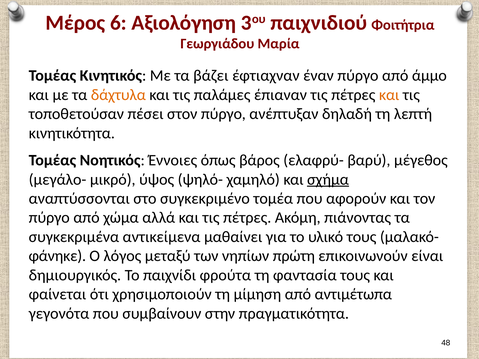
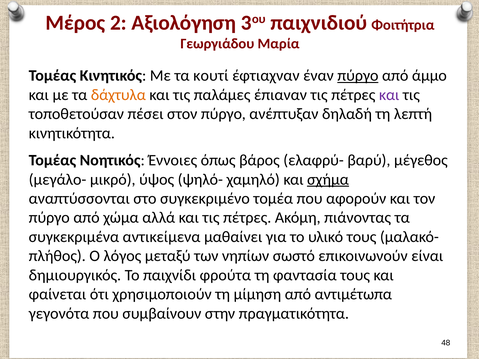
6: 6 -> 2 (118, 23)
βάζει: βάζει -> κουτί (211, 76)
πύργο underline: none -> present (358, 76)
και colour: orange -> purple (389, 95)
φάνηκε: φάνηκε -> πλήθος (57, 256)
πρώτη: πρώτη -> σωστό (294, 256)
